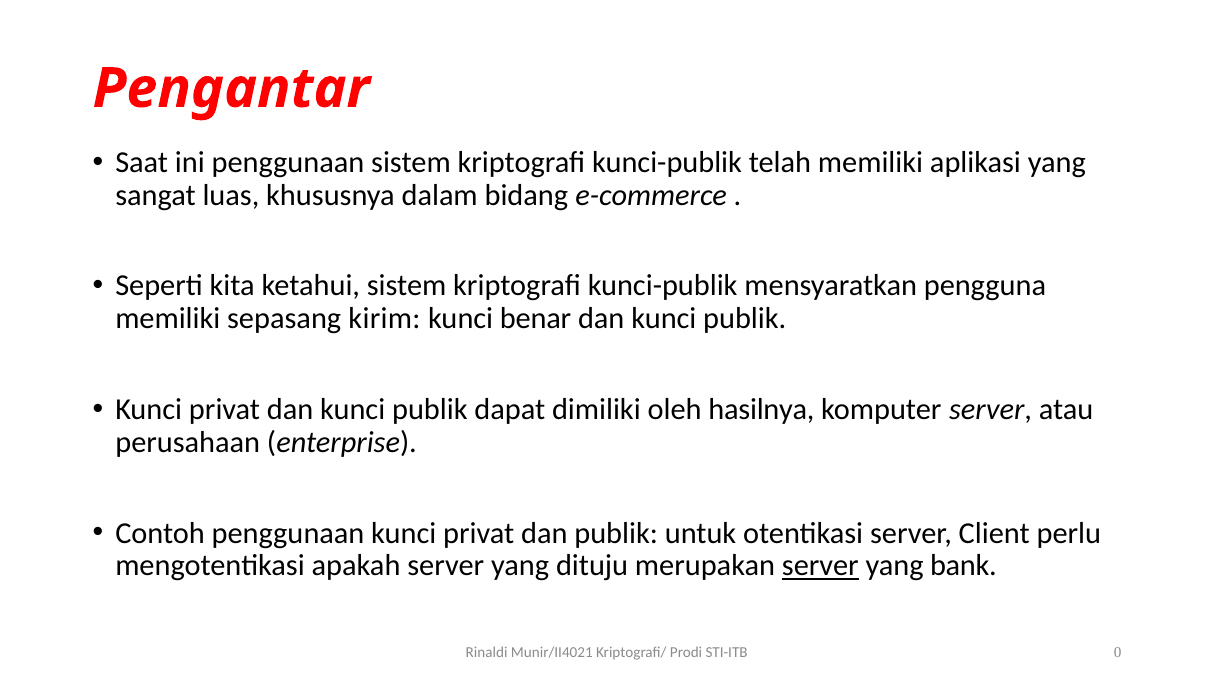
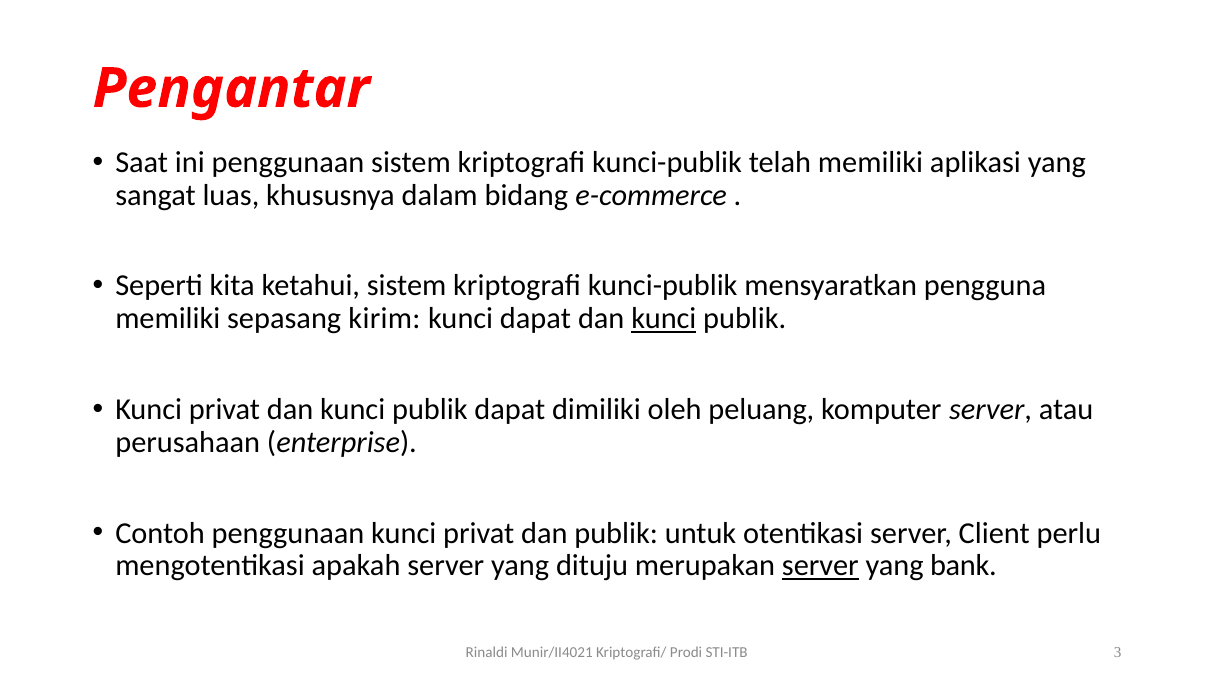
kunci benar: benar -> dapat (536, 319)
kunci underline: none -> present (664, 319)
hasilnya: hasilnya -> peluang (761, 409)
0: 0 -> 3 (1118, 652)
